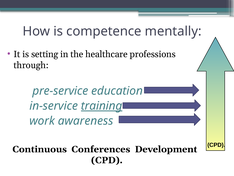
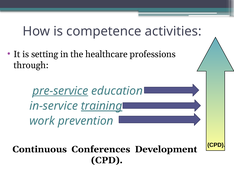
mentally: mentally -> activities (173, 31)
pre-service underline: none -> present (60, 91)
awareness: awareness -> prevention (86, 121)
